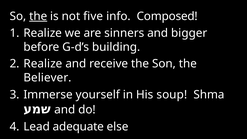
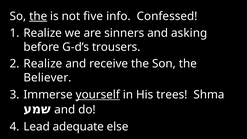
Composed: Composed -> Confessed (167, 16)
bigger: bigger -> asking (189, 33)
building: building -> trousers (116, 47)
yourself underline: none -> present (98, 95)
soup: soup -> trees (172, 95)
